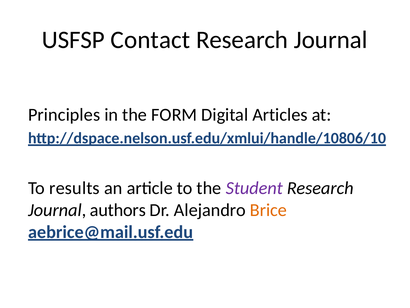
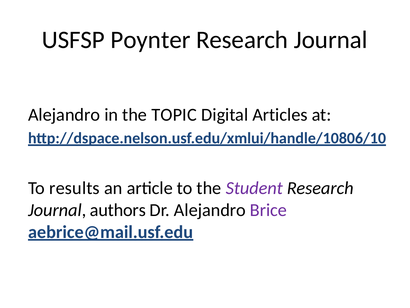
Contact: Contact -> Poynter (151, 40)
Principles: Principles -> Alejandro (64, 114)
FORM: FORM -> TOPIC (174, 114)
Brice colour: orange -> purple (268, 210)
